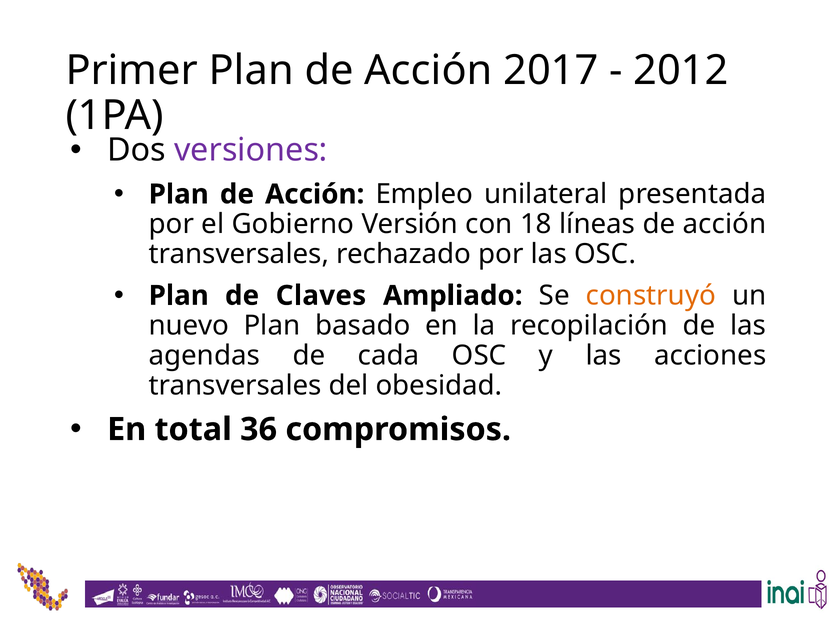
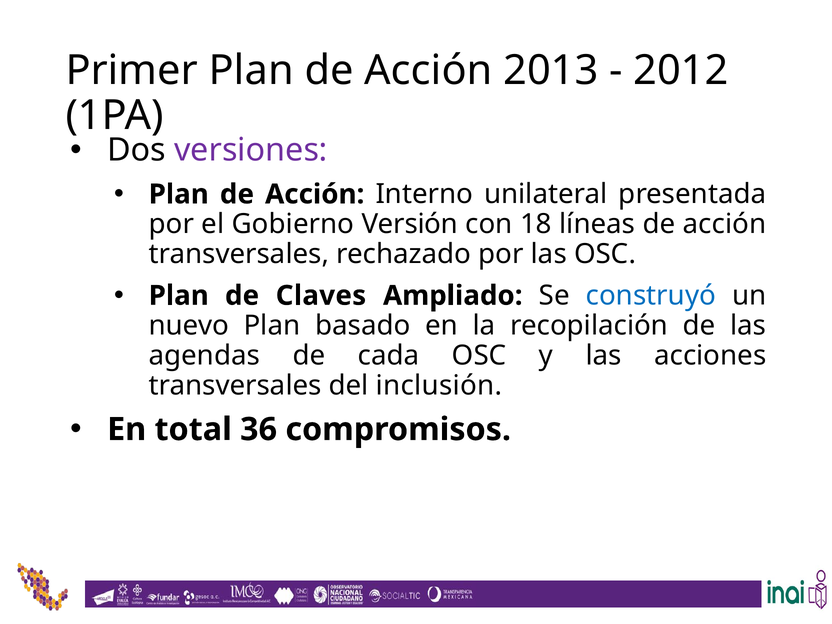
2017: 2017 -> 2013 (551, 71)
Empleo: Empleo -> Interno (424, 194)
construyó colour: orange -> blue (651, 296)
obesidad: obesidad -> inclusión (439, 385)
